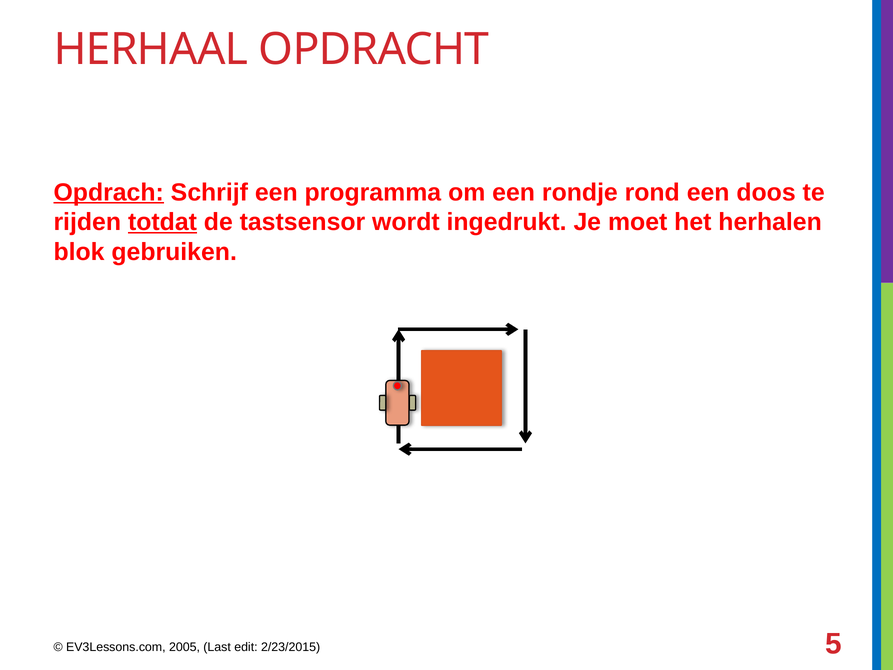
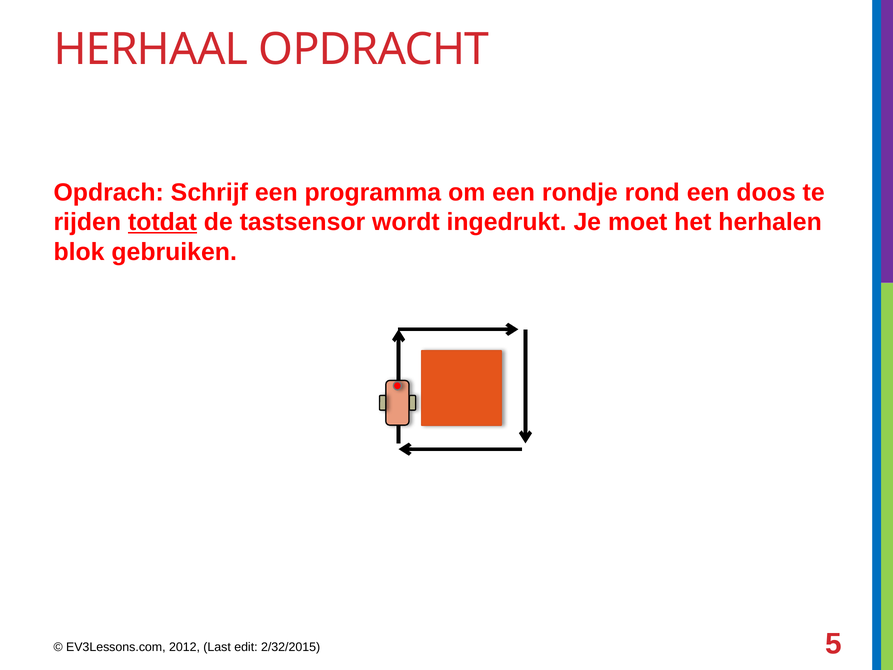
Opdrach underline: present -> none (109, 192)
2005: 2005 -> 2012 (185, 647)
2/23/2015: 2/23/2015 -> 2/32/2015 (291, 647)
